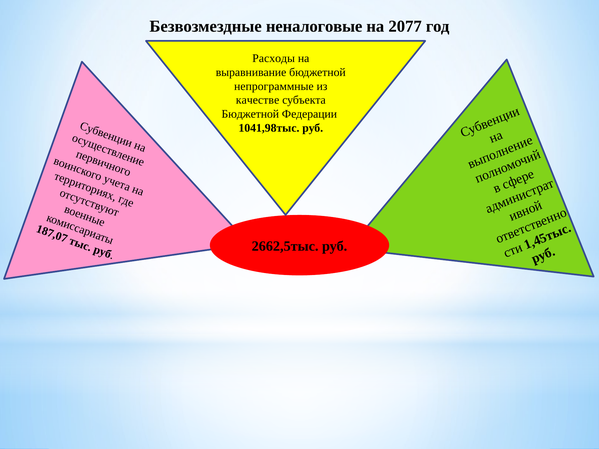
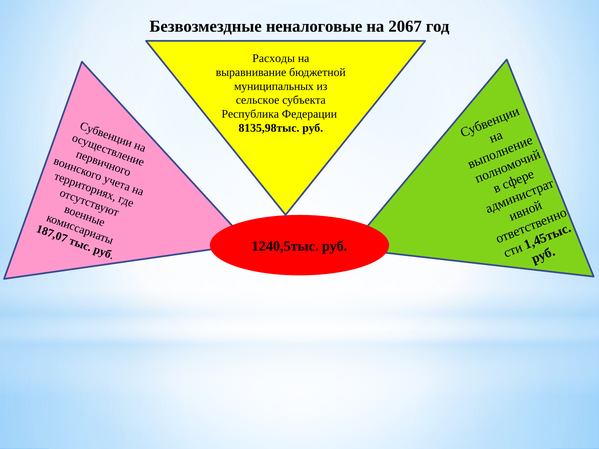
2077: 2077 -> 2067 (405, 27)
непрограммные: непрограммные -> муниципальных (274, 86)
качестве: качестве -> сельское (258, 100)
Бюджетной: Бюджетной -> Республика (250, 114)
1041,98тыс: 1041,98тыс -> 8135,98тыс (269, 128)
2662,5тыс: 2662,5тыс -> 1240,5тыс (285, 246)
